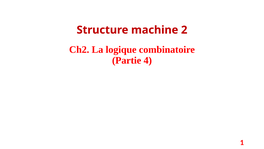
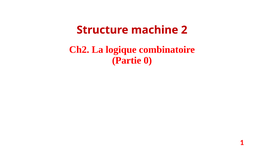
4: 4 -> 0 (148, 60)
